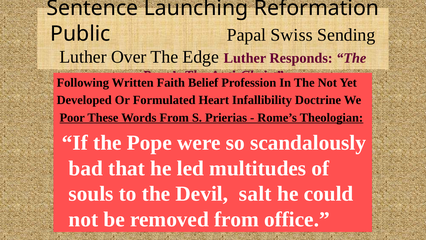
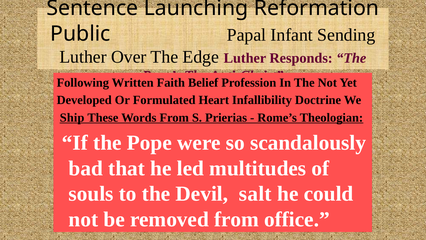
Swiss: Swiss -> Infant (292, 35)
Poor: Poor -> Ship (72, 117)
